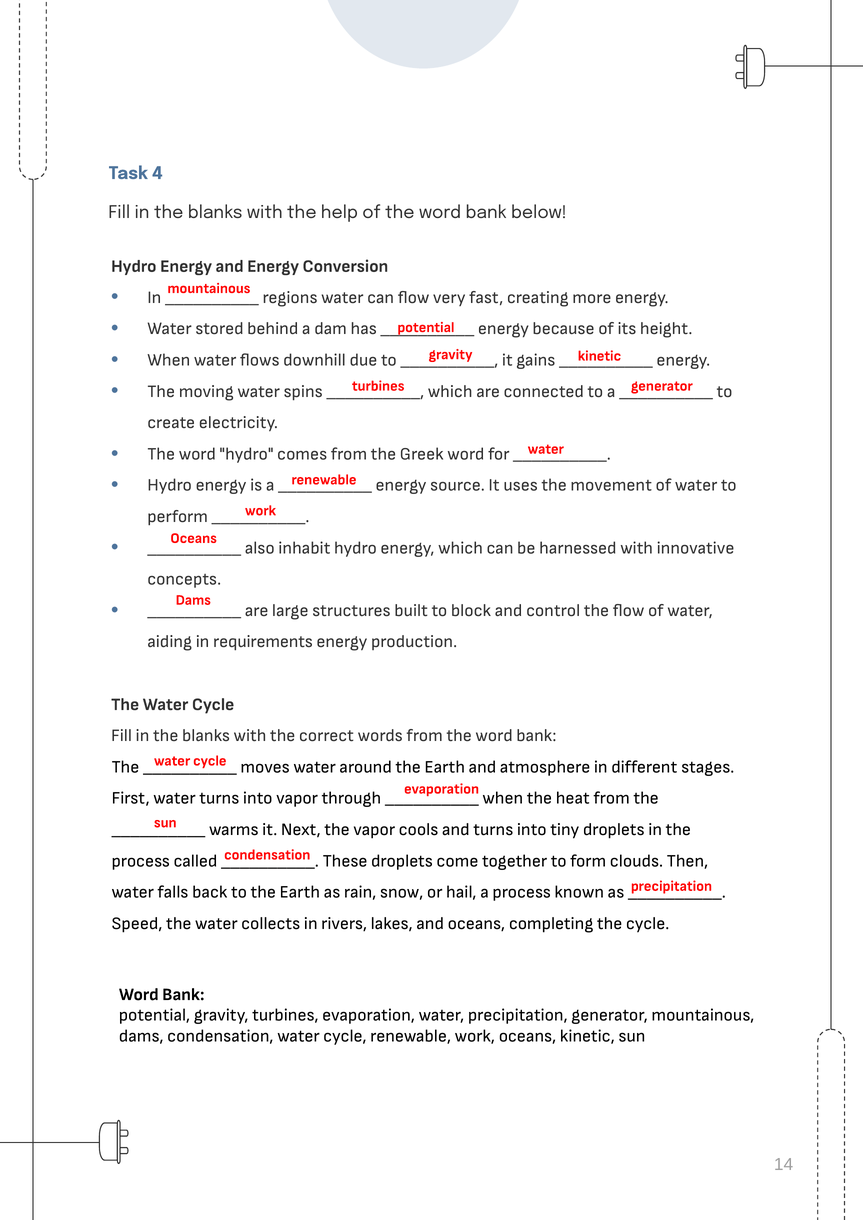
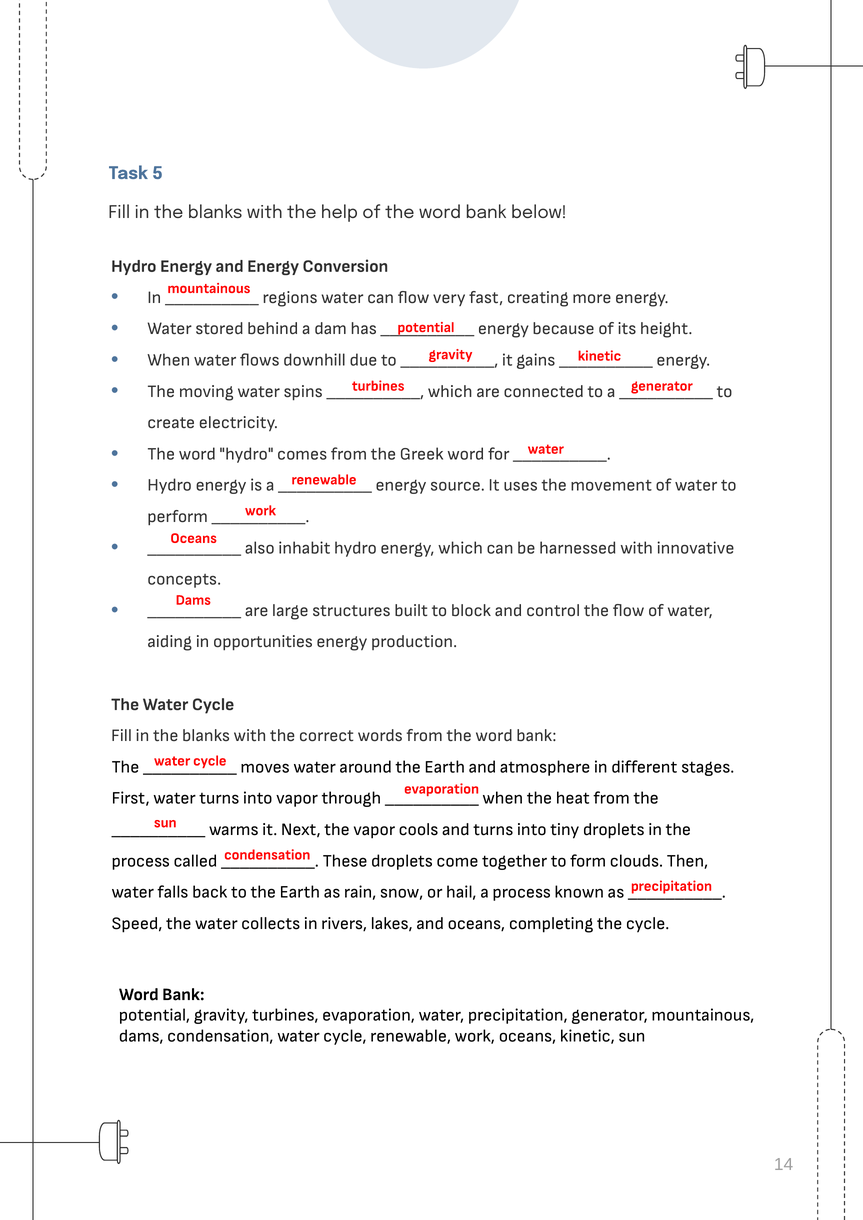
4: 4 -> 5 (158, 173)
requirements: requirements -> opportunities (263, 642)
